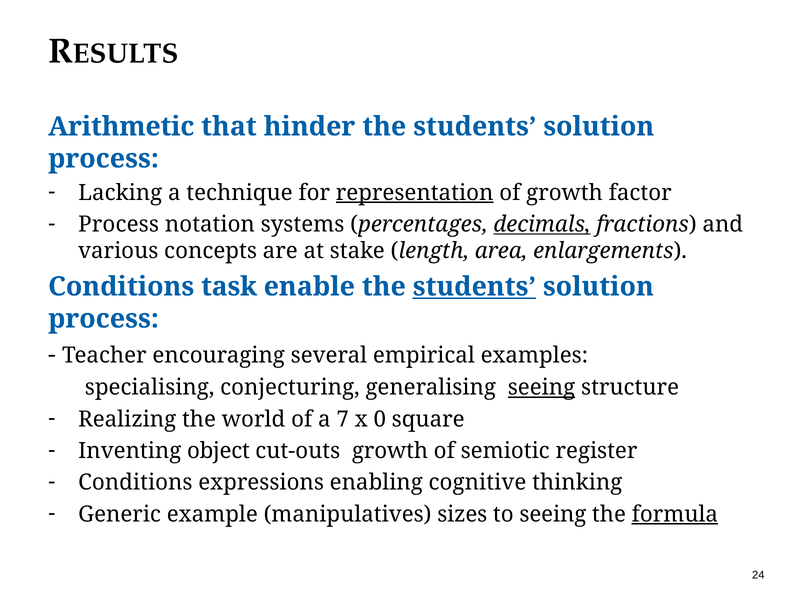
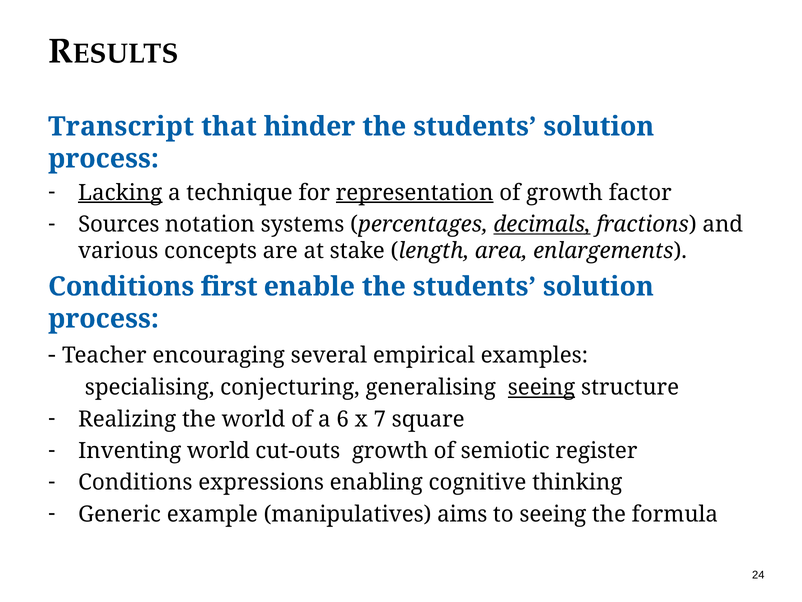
Arithmetic: Arithmetic -> Transcript (121, 126)
Lacking underline: none -> present (120, 193)
Process: Process -> Sources (119, 224)
task: task -> first (229, 286)
students underline: present -> none (474, 286)
7: 7 -> 6 (343, 419)
0: 0 -> 7 (380, 419)
Inventing object: object -> world (218, 450)
sizes: sizes -> aims (462, 514)
formula underline: present -> none (675, 514)
